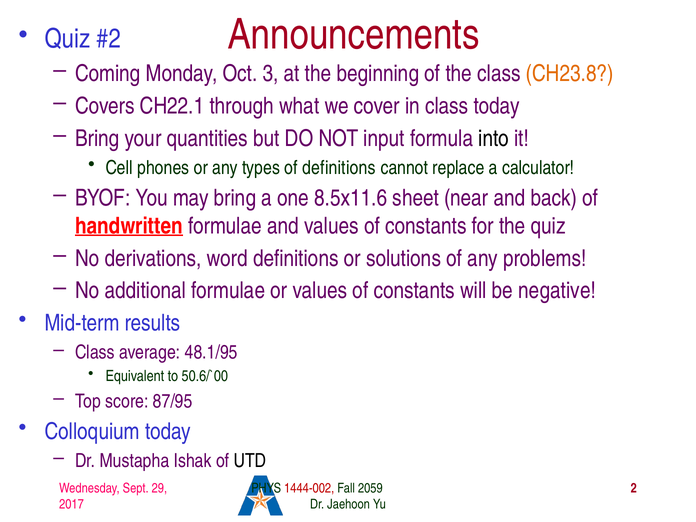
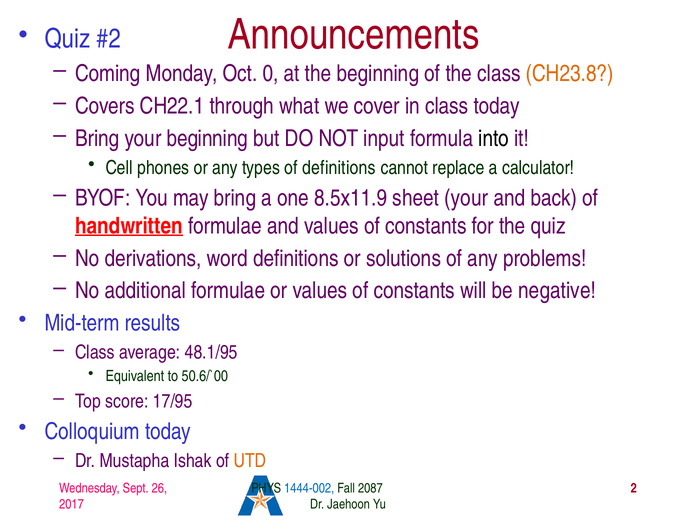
3: 3 -> 0 (271, 74)
your quantities: quantities -> beginning (207, 139)
8.5x11.6: 8.5x11.6 -> 8.5x11.9 (351, 198)
sheet near: near -> your (466, 198)
87/95: 87/95 -> 17/95 (173, 401)
UTD colour: black -> orange (250, 461)
29: 29 -> 26 (159, 488)
1444-002 colour: red -> blue (309, 488)
2059: 2059 -> 2087 (370, 488)
